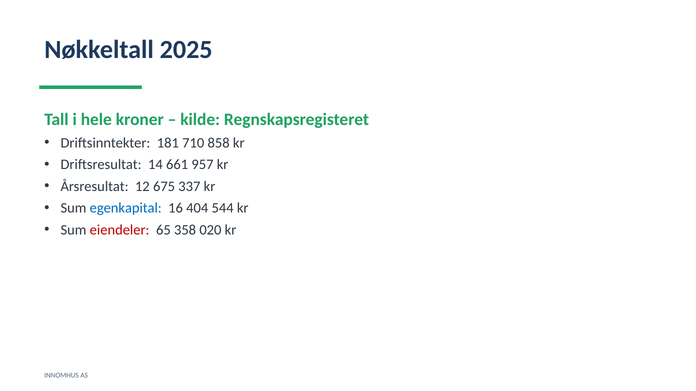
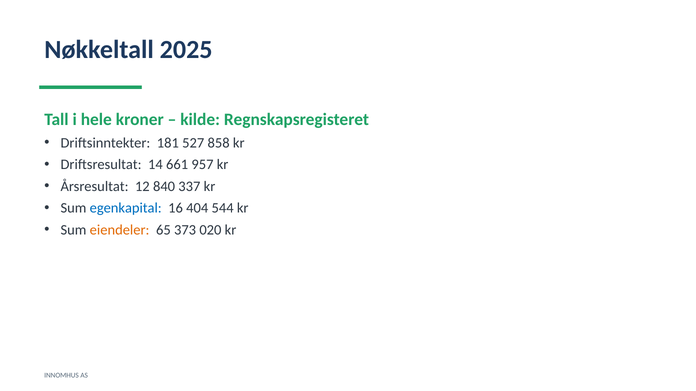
710: 710 -> 527 (193, 143)
675: 675 -> 840 (164, 187)
eiendeler colour: red -> orange (120, 230)
358: 358 -> 373 (185, 230)
